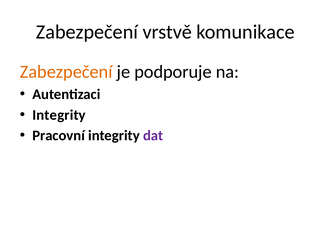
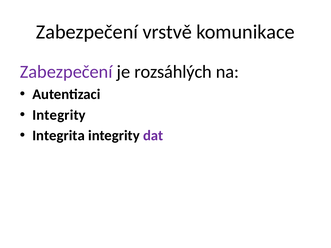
Zabezpečení colour: orange -> purple (66, 72)
podporuje: podporuje -> rozsáhlých (173, 72)
Pracovní: Pracovní -> Integrita (59, 136)
